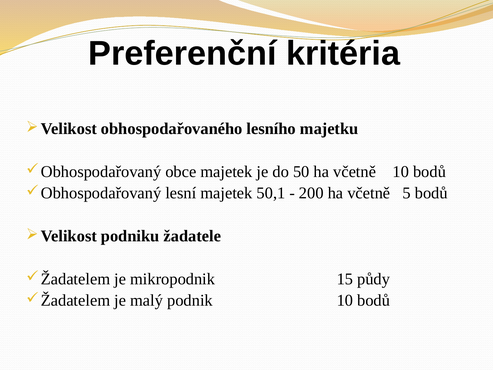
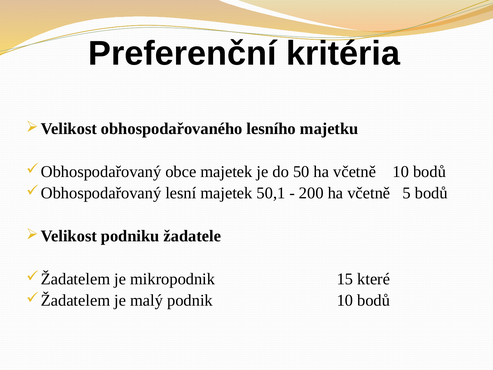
půdy: půdy -> které (374, 279)
